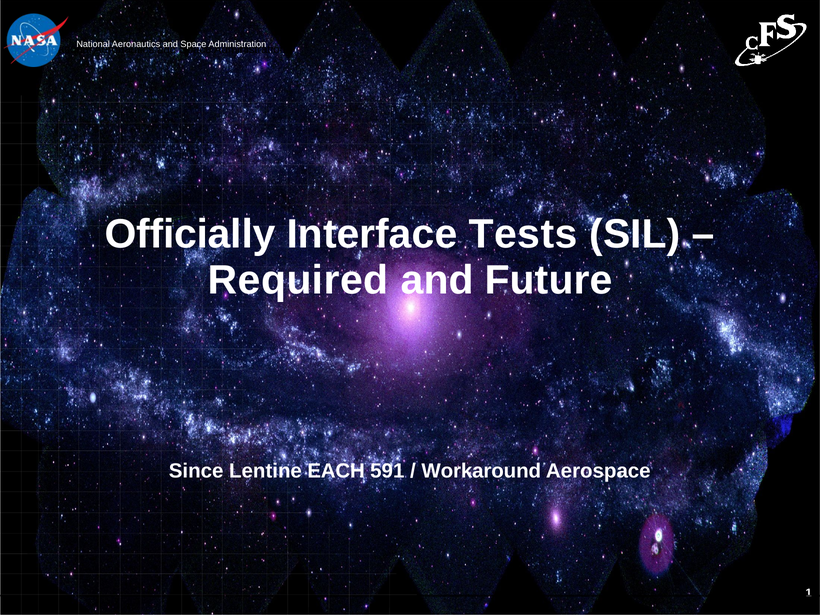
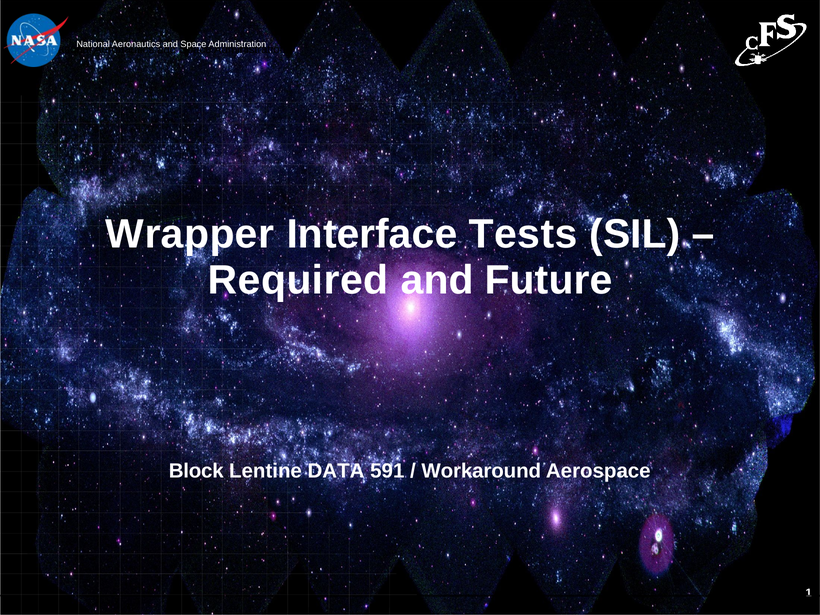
Officially: Officially -> Wrapper (190, 234)
Since: Since -> Block (196, 471)
EACH: EACH -> DATA (336, 471)
